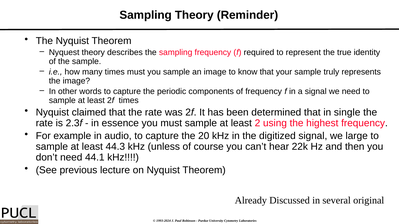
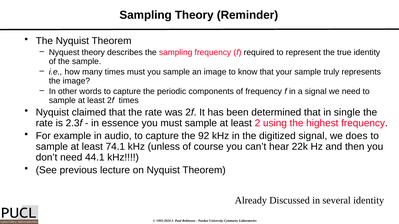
20: 20 -> 92 (204, 136)
large: large -> does (357, 136)
44.3: 44.3 -> 74.1 (115, 147)
several original: original -> identity (369, 201)
